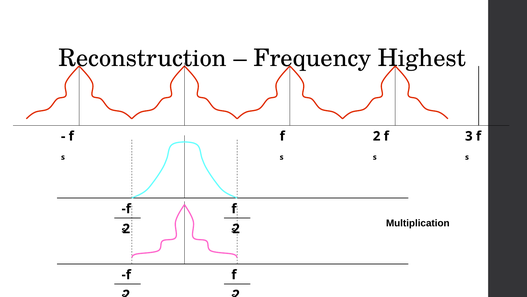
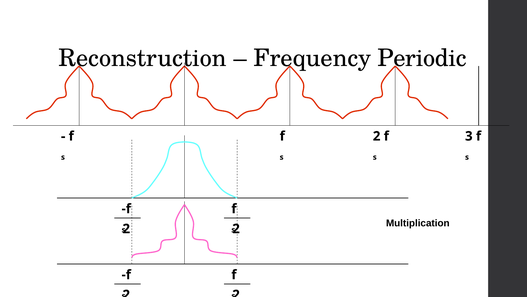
Highest: Highest -> Periodic (422, 58)
